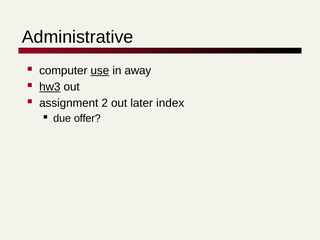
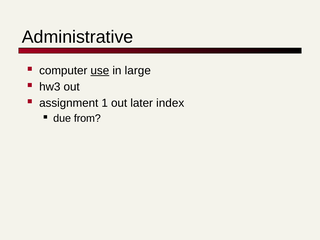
away: away -> large (138, 71)
hw3 underline: present -> none (50, 87)
2: 2 -> 1 (105, 103)
offer: offer -> from (87, 118)
